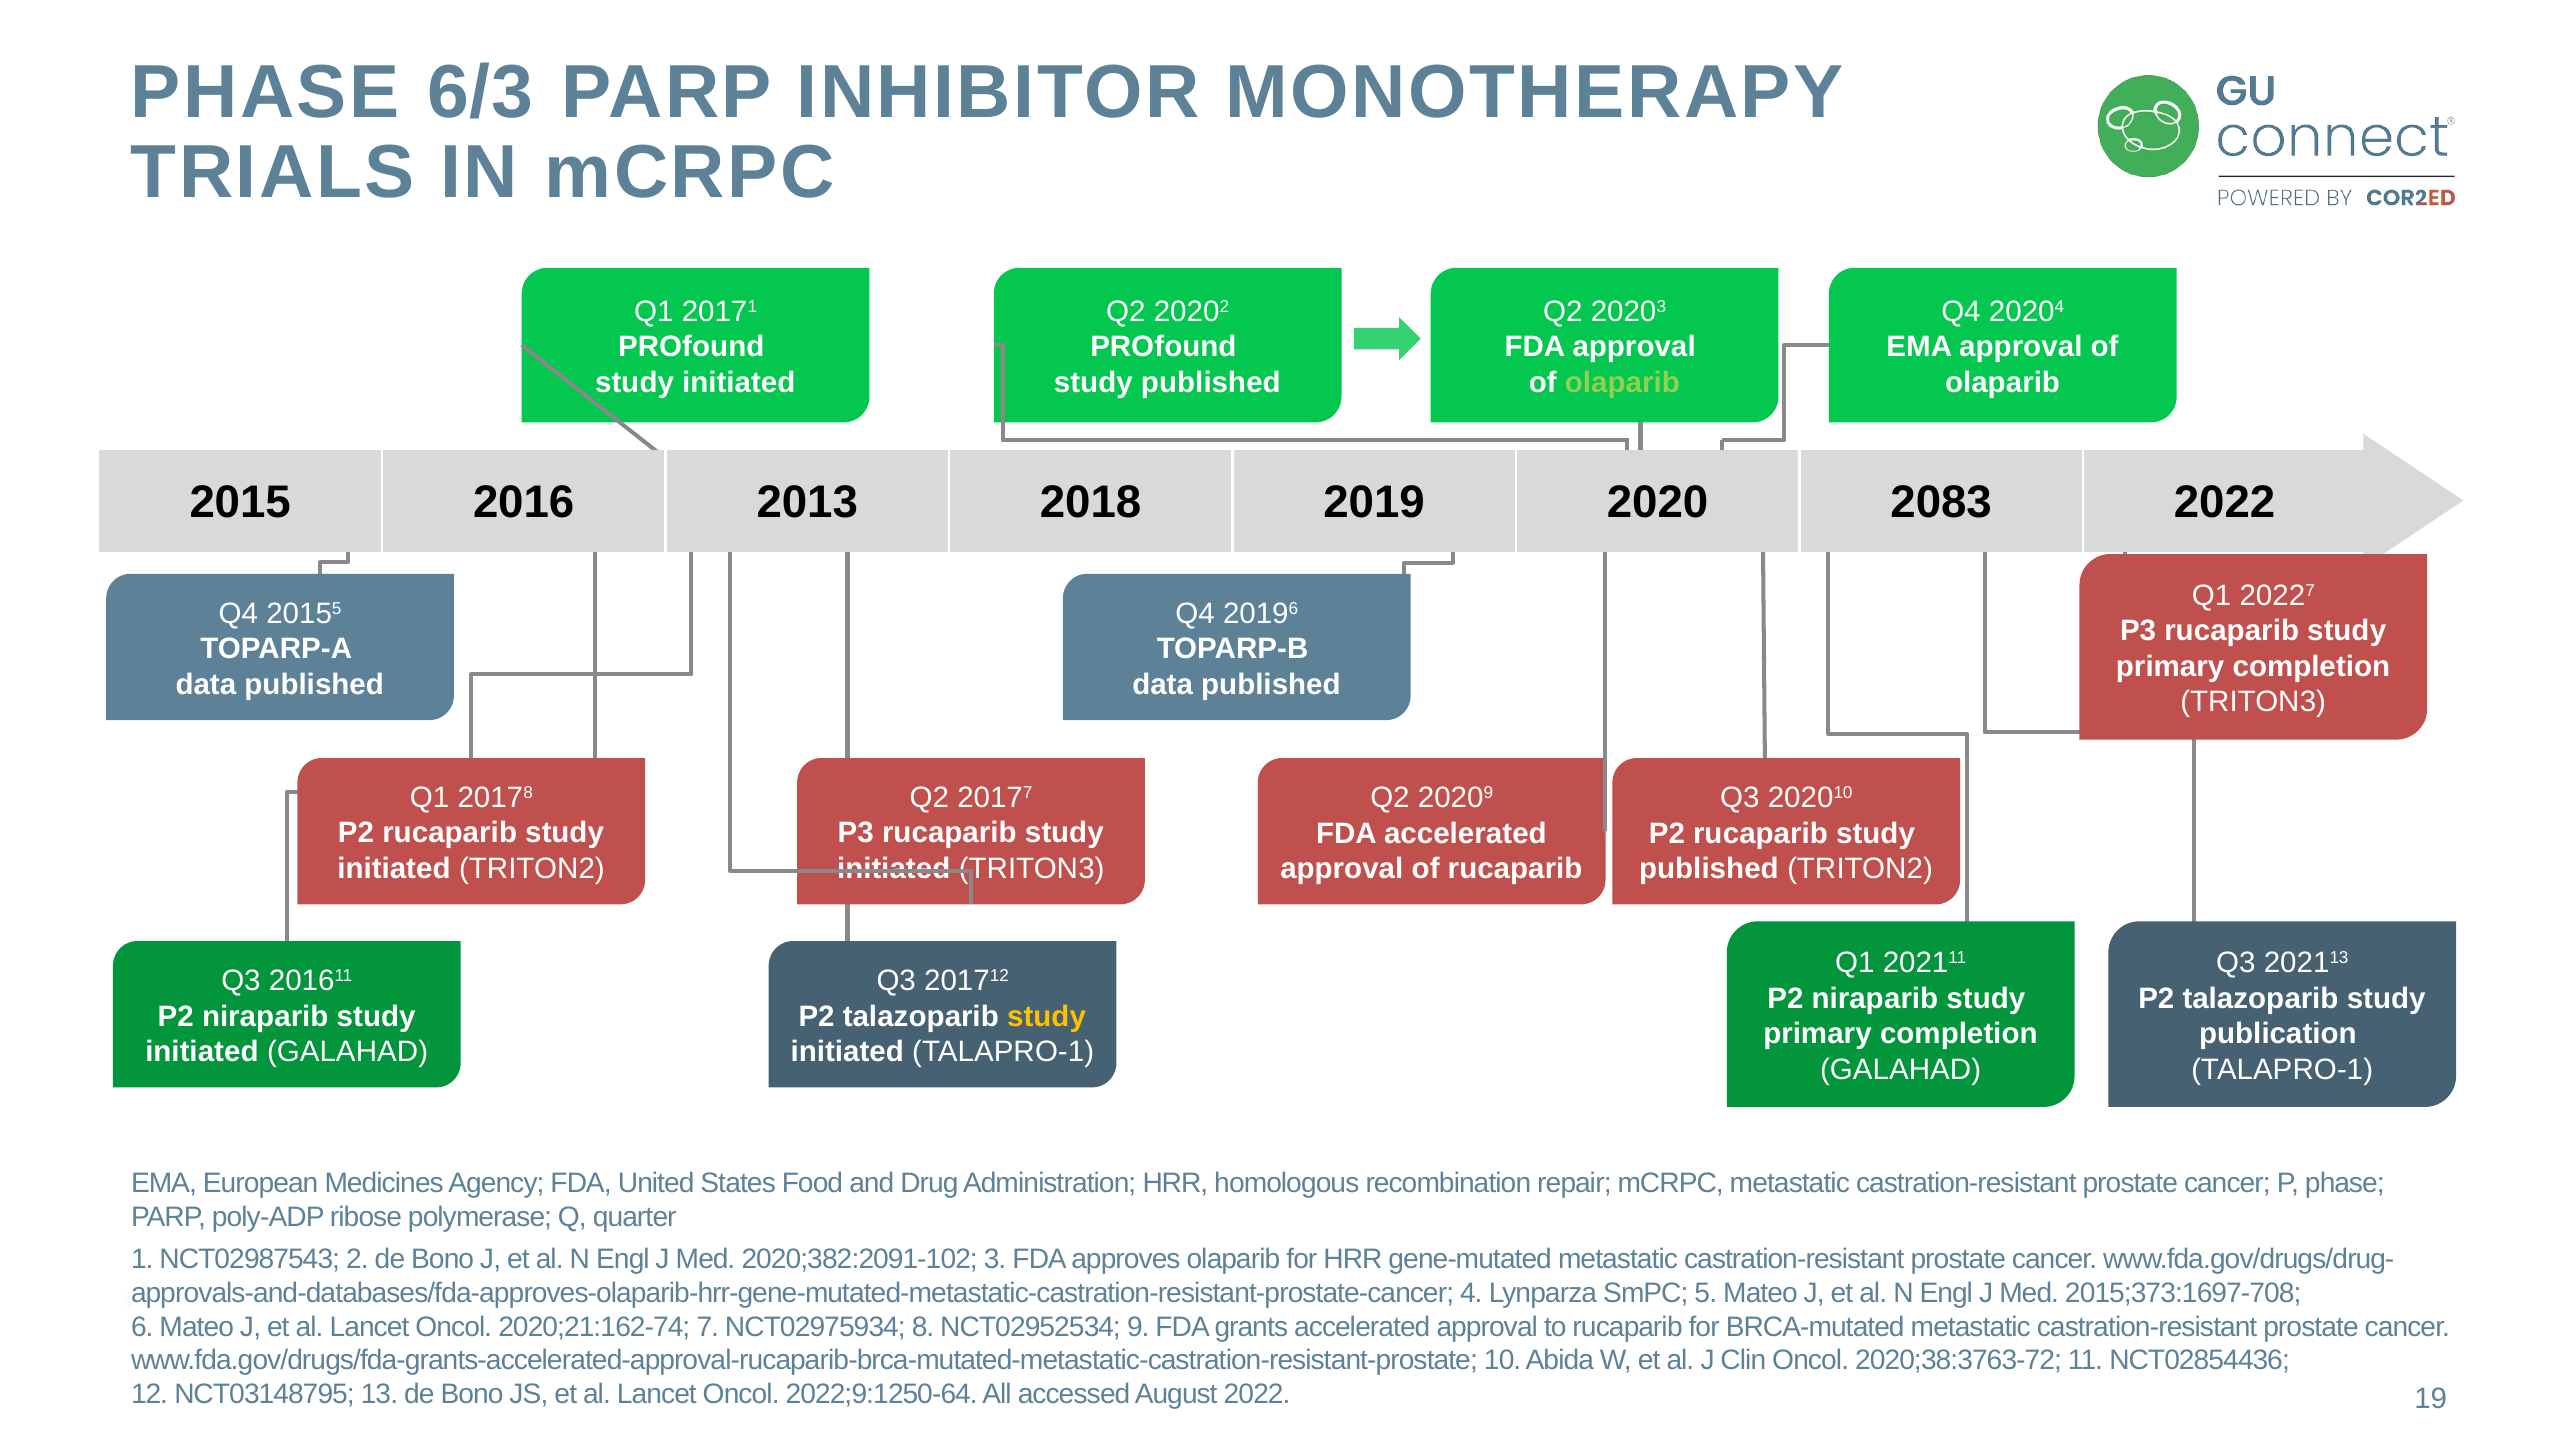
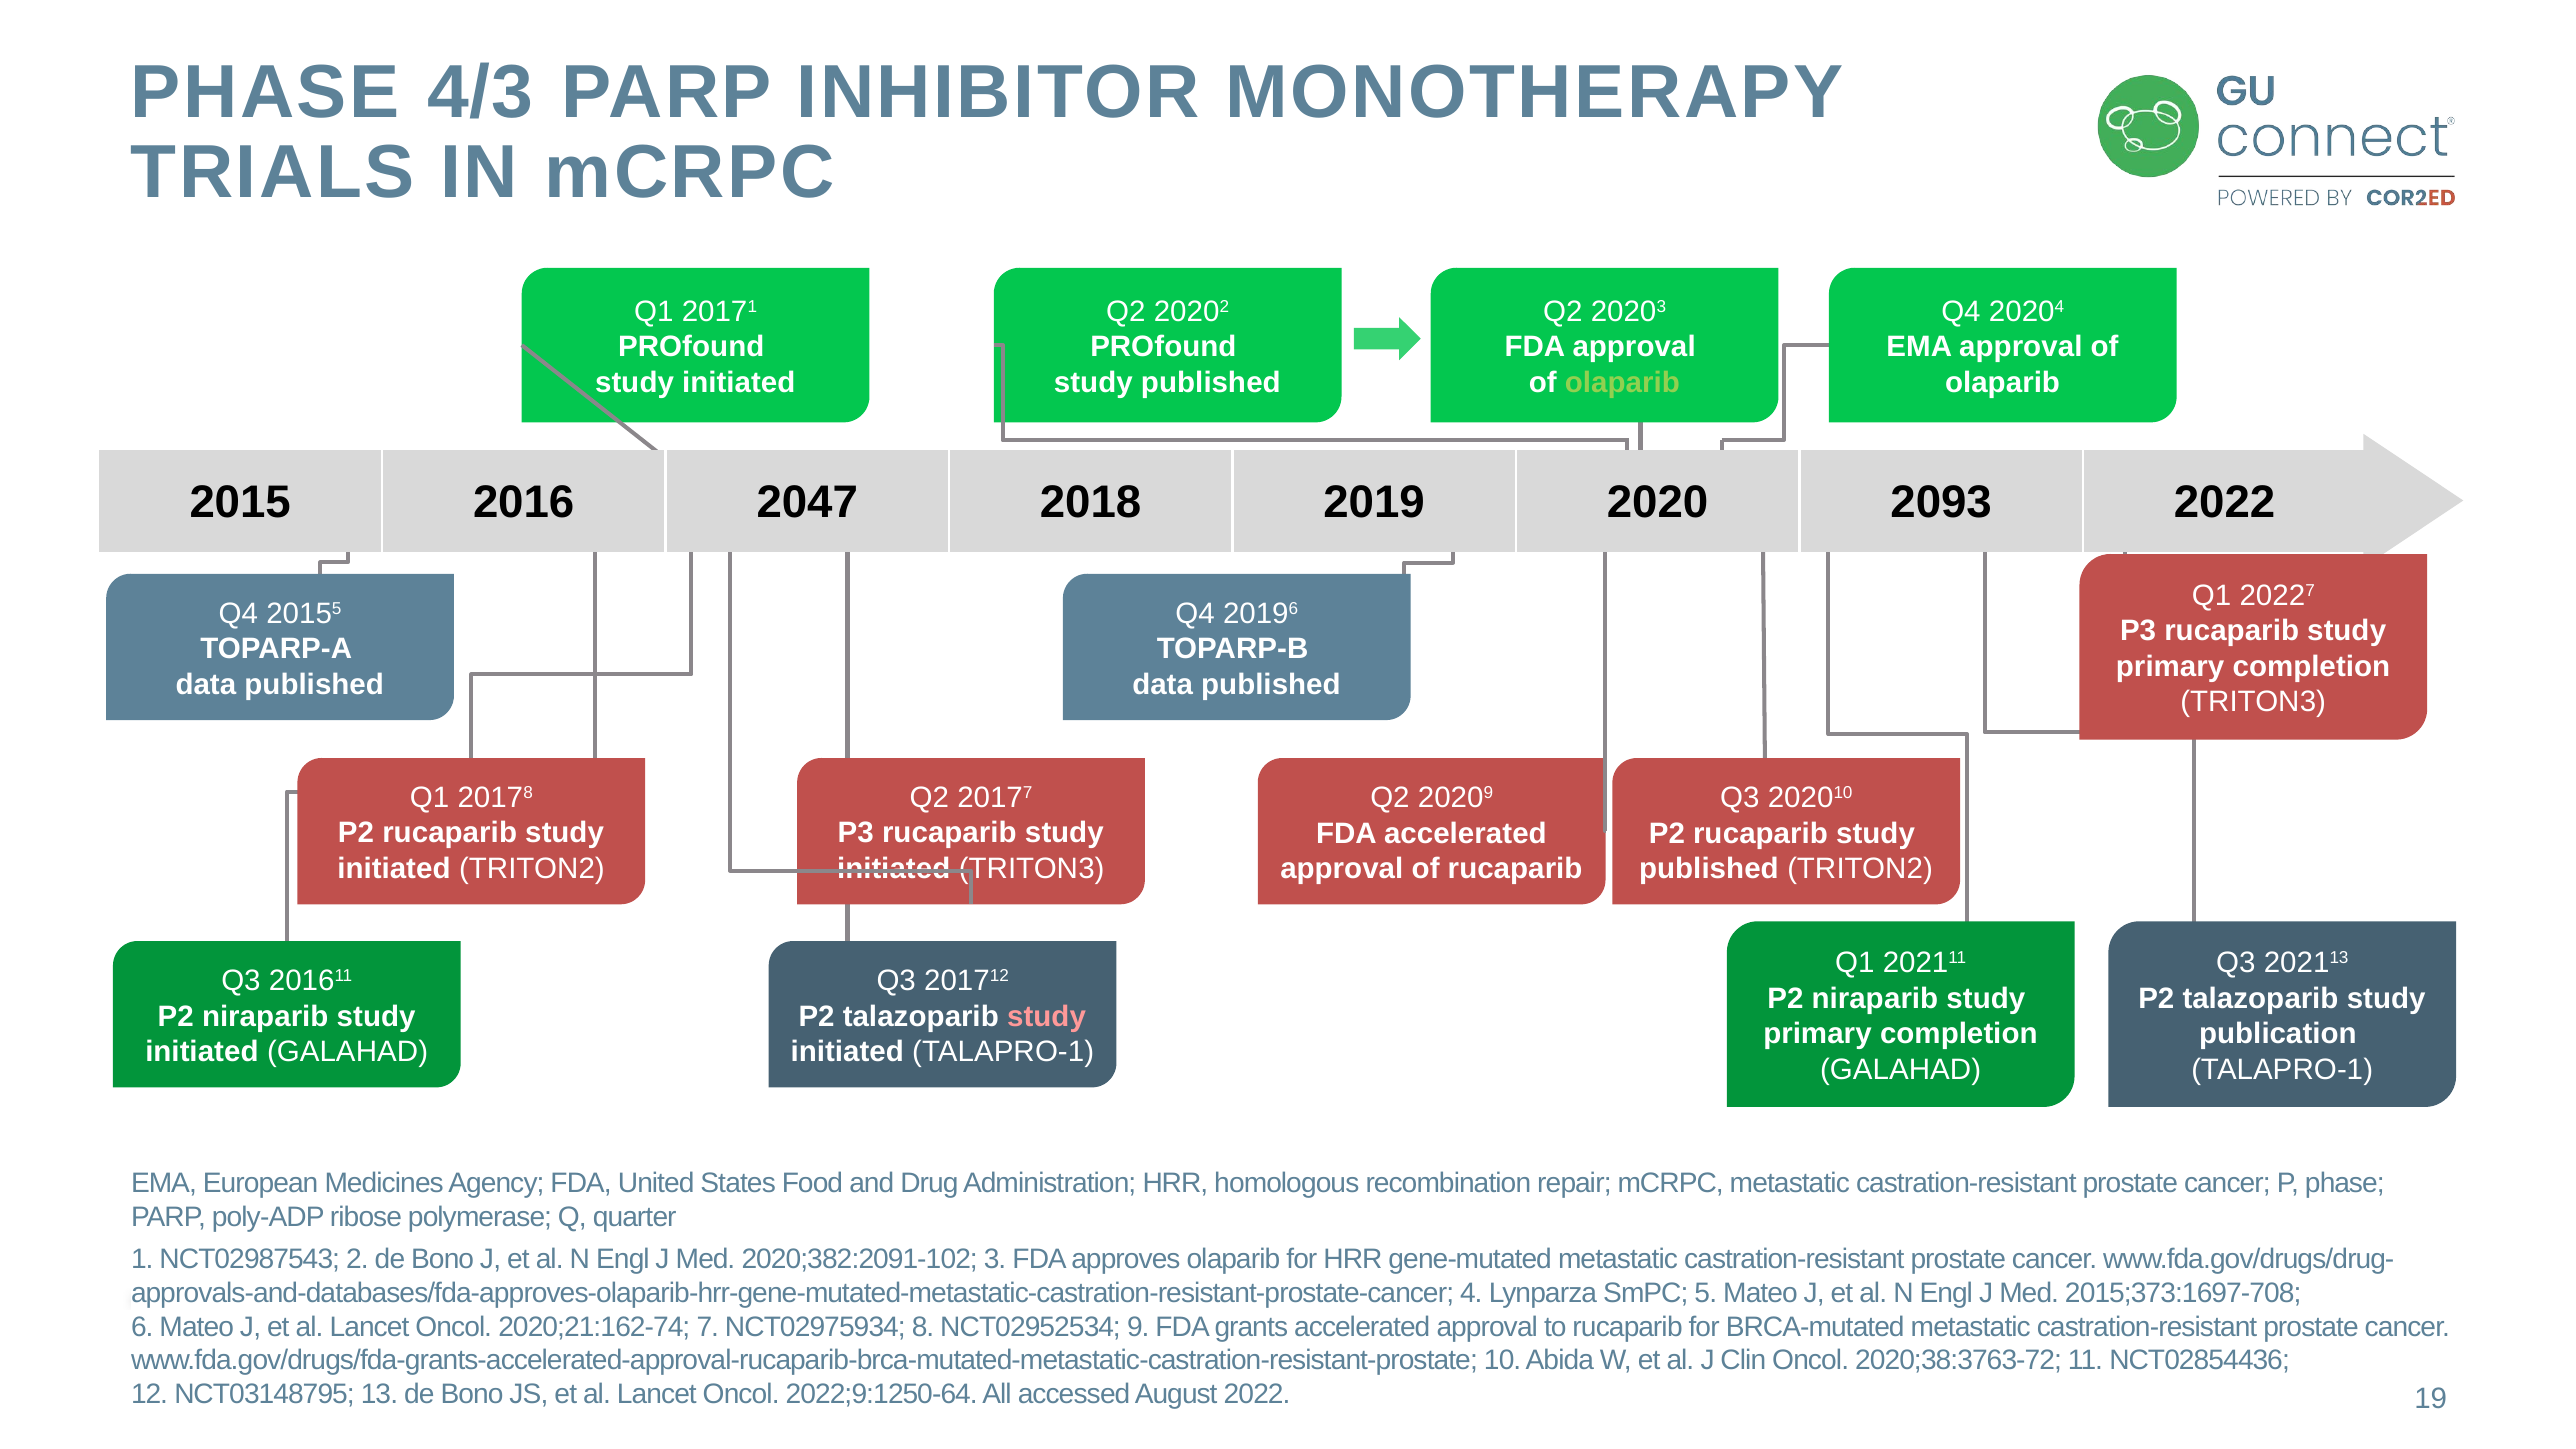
6/3: 6/3 -> 4/3 (480, 93)
2013: 2013 -> 2047 (807, 502)
2083: 2083 -> 2093 (1941, 502)
study colour: yellow -> pink (1047, 1016)
